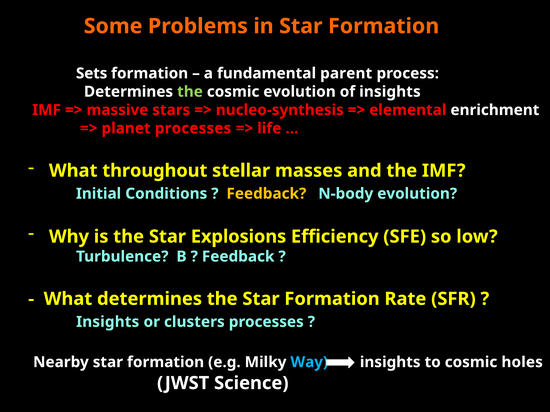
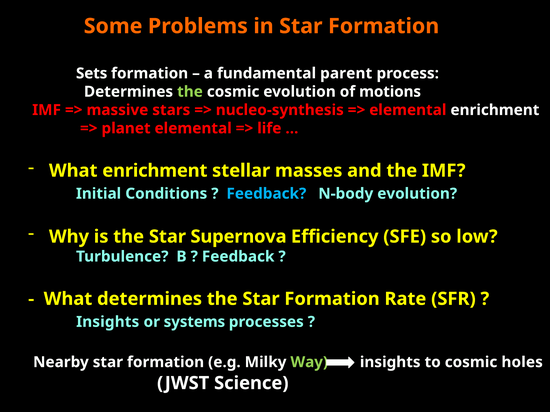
of insights: insights -> motions (390, 92)
planet processes: processes -> elemental (193, 128)
What throughout: throughout -> enrichment (155, 171)
Feedback colour: yellow -> light blue (266, 194)
Explosions: Explosions -> Supernova (239, 237)
clusters: clusters -> systems (194, 322)
Way colour: light blue -> light green (309, 363)
